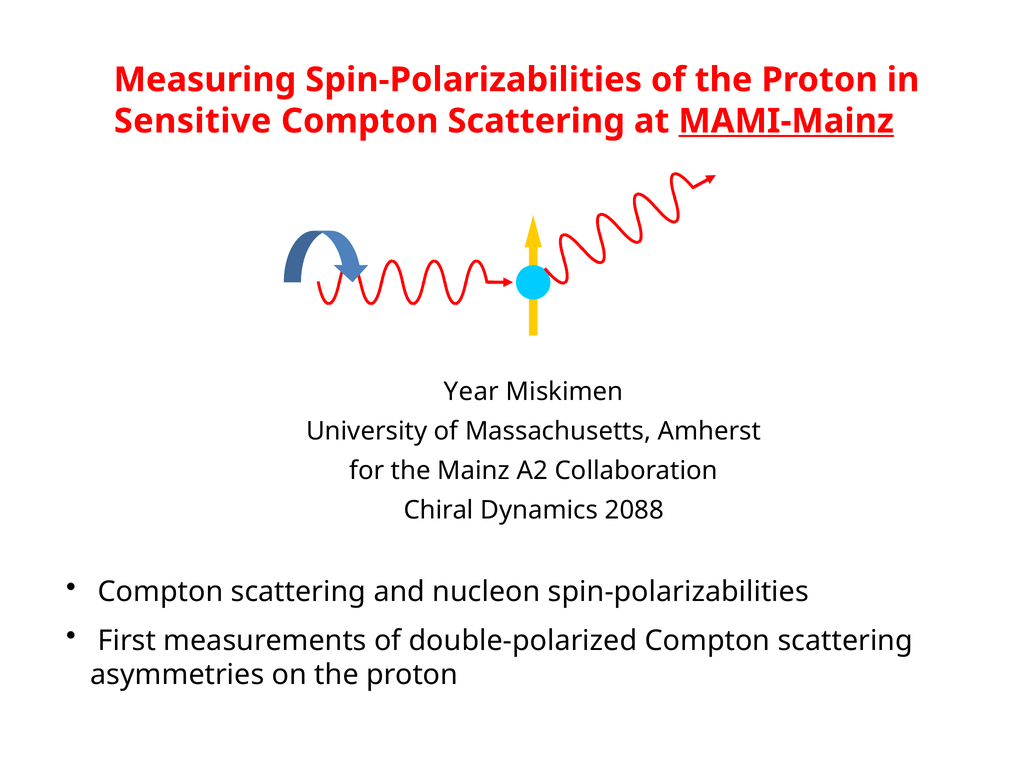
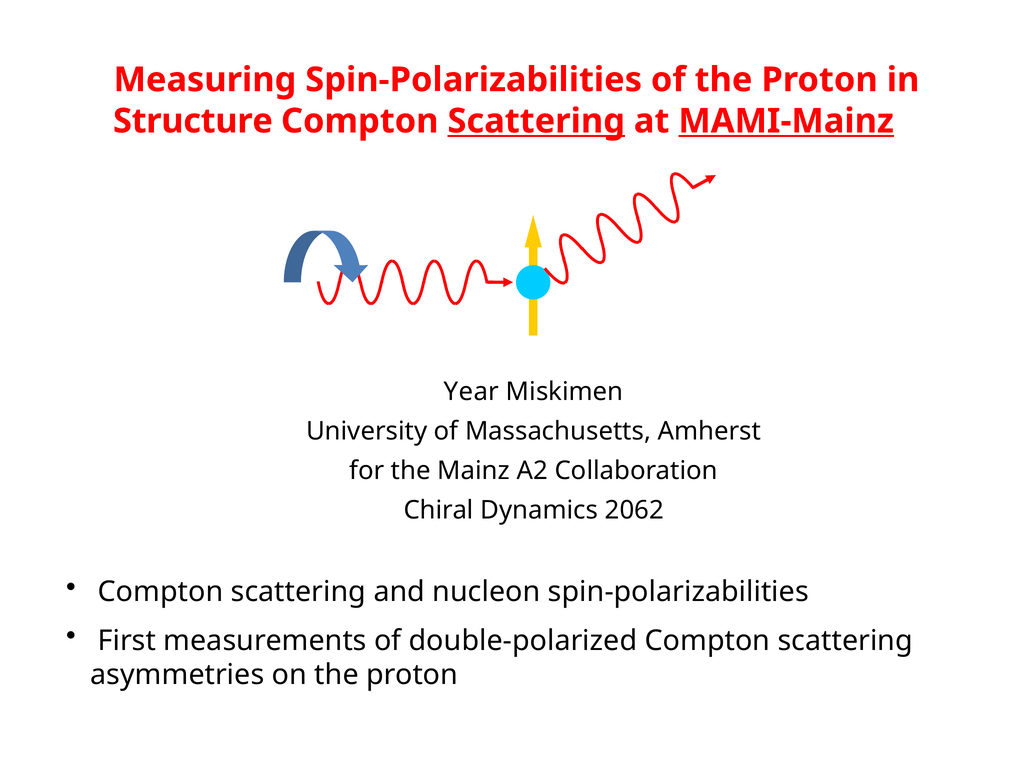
Sensitive: Sensitive -> Structure (193, 121)
Scattering underline: none -> present (536, 121)
2088: 2088 -> 2062 (634, 510)
